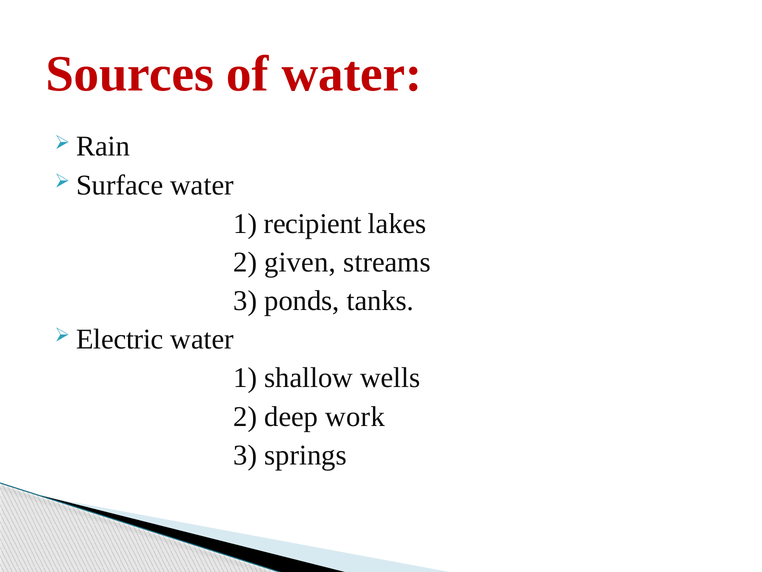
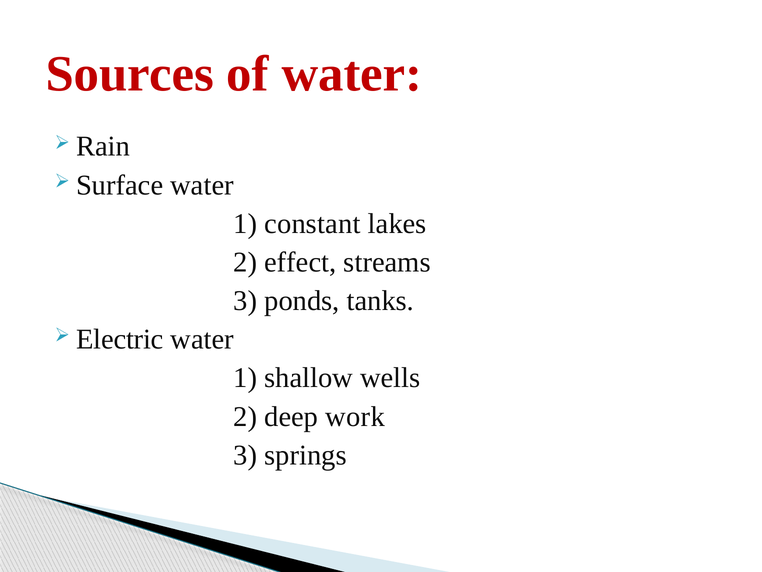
recipient: recipient -> constant (312, 223)
given: given -> effect (300, 262)
